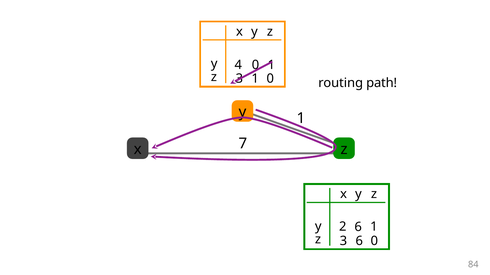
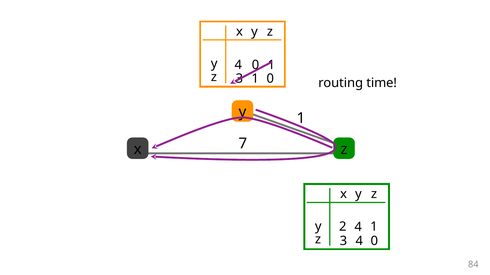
path: path -> time (382, 83)
2 6: 6 -> 4 (358, 227)
3 6: 6 -> 4 (359, 241)
